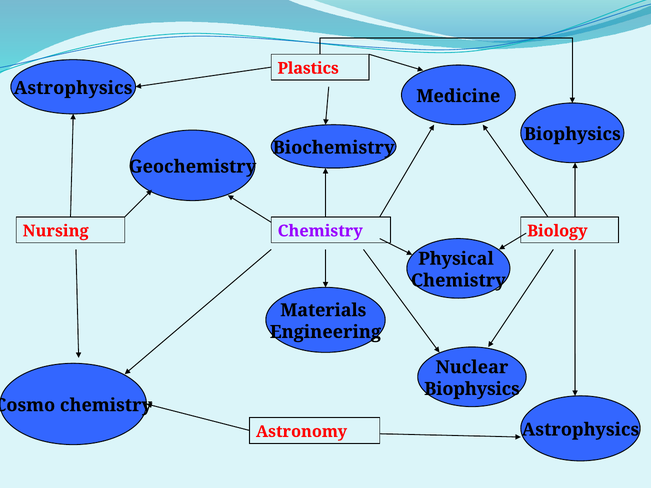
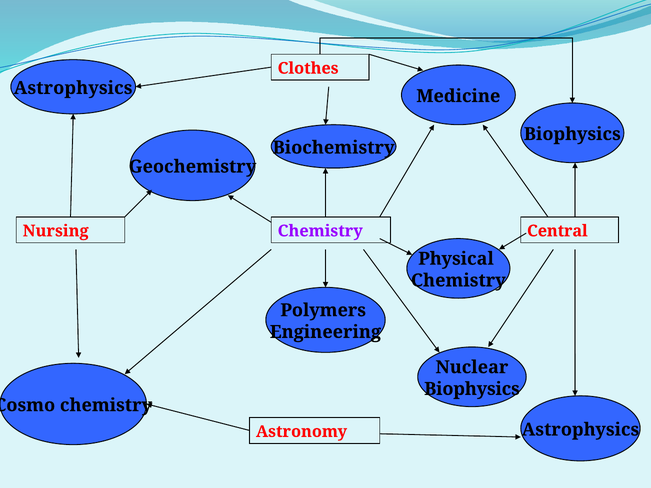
Plastics: Plastics -> Clothes (308, 68)
Biology: Biology -> Central (557, 231)
Materials: Materials -> Polymers (323, 310)
